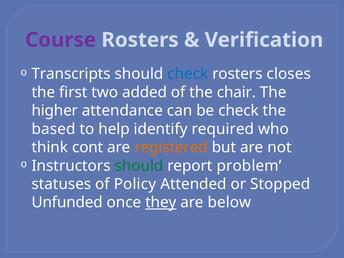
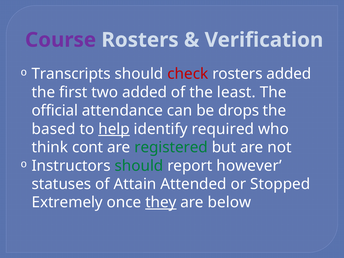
check colour: blue -> red (188, 74)
rosters closes: closes -> added (289, 74)
chair: chair -> least (236, 92)
higher: higher -> official (55, 111)
be check: check -> drops (239, 111)
help underline: none -> present (114, 129)
registered colour: orange -> green (171, 147)
problem: problem -> however (249, 166)
Policy: Policy -> Attain (135, 184)
Unfunded: Unfunded -> Extremely (67, 202)
